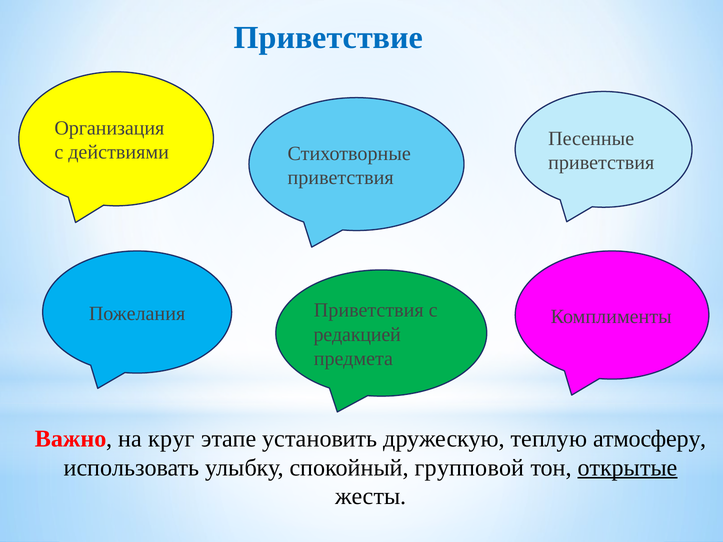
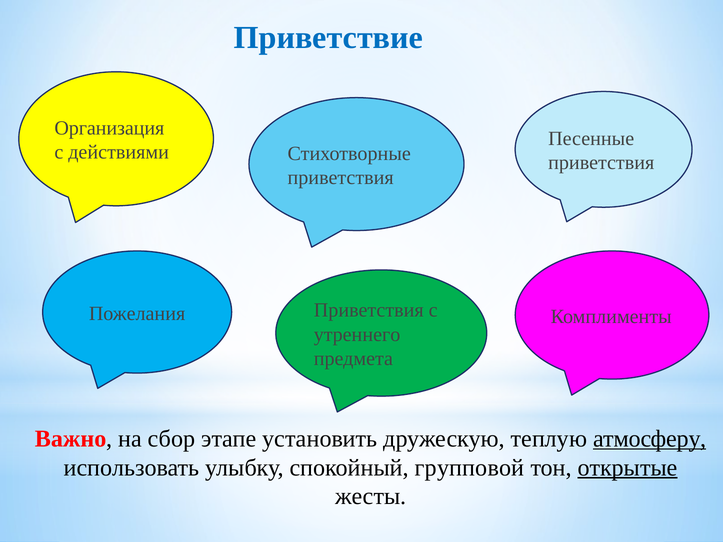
редакцией: редакцией -> утреннего (357, 335)
круг: круг -> сбор (172, 439)
атмосферу underline: none -> present (650, 439)
